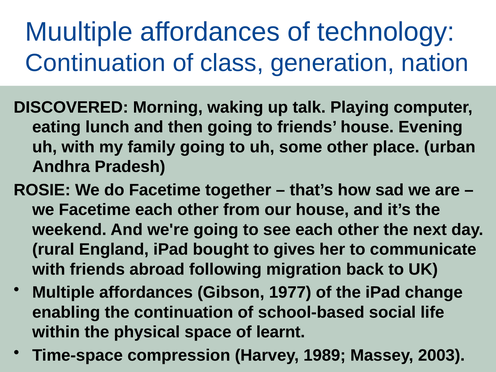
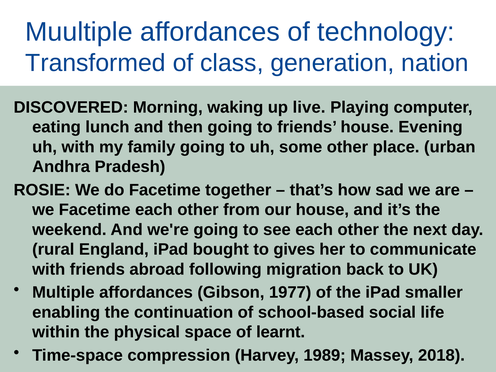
Continuation: Continuation -> Transformed (96, 63)
talk: talk -> live (309, 107)
change: change -> smaller (434, 292)
2003: 2003 -> 2018 (441, 355)
